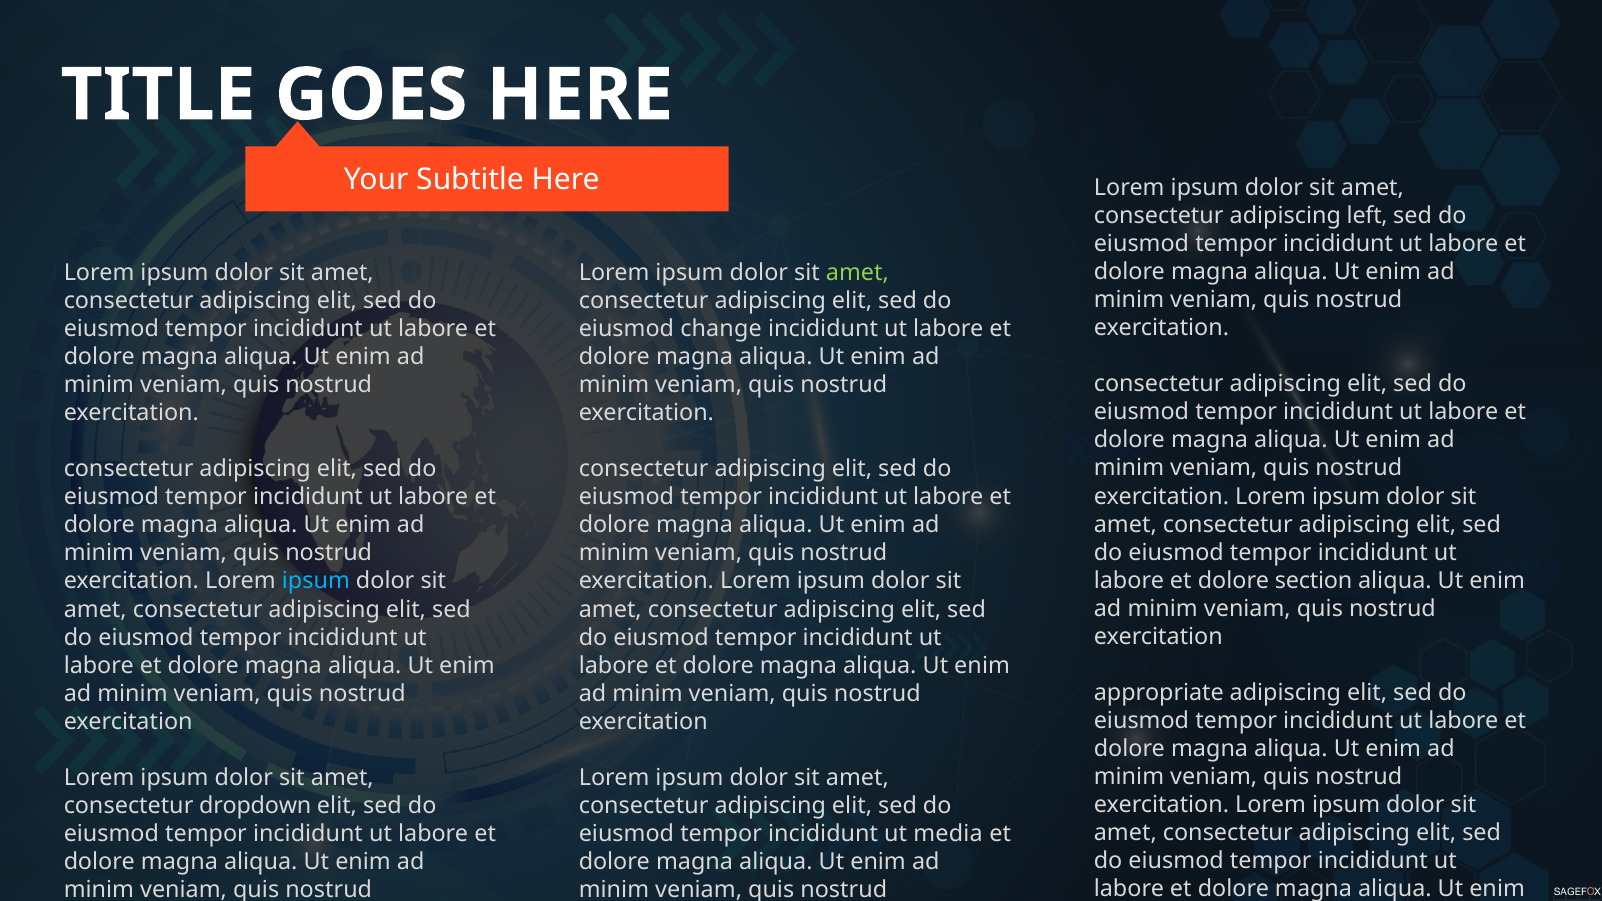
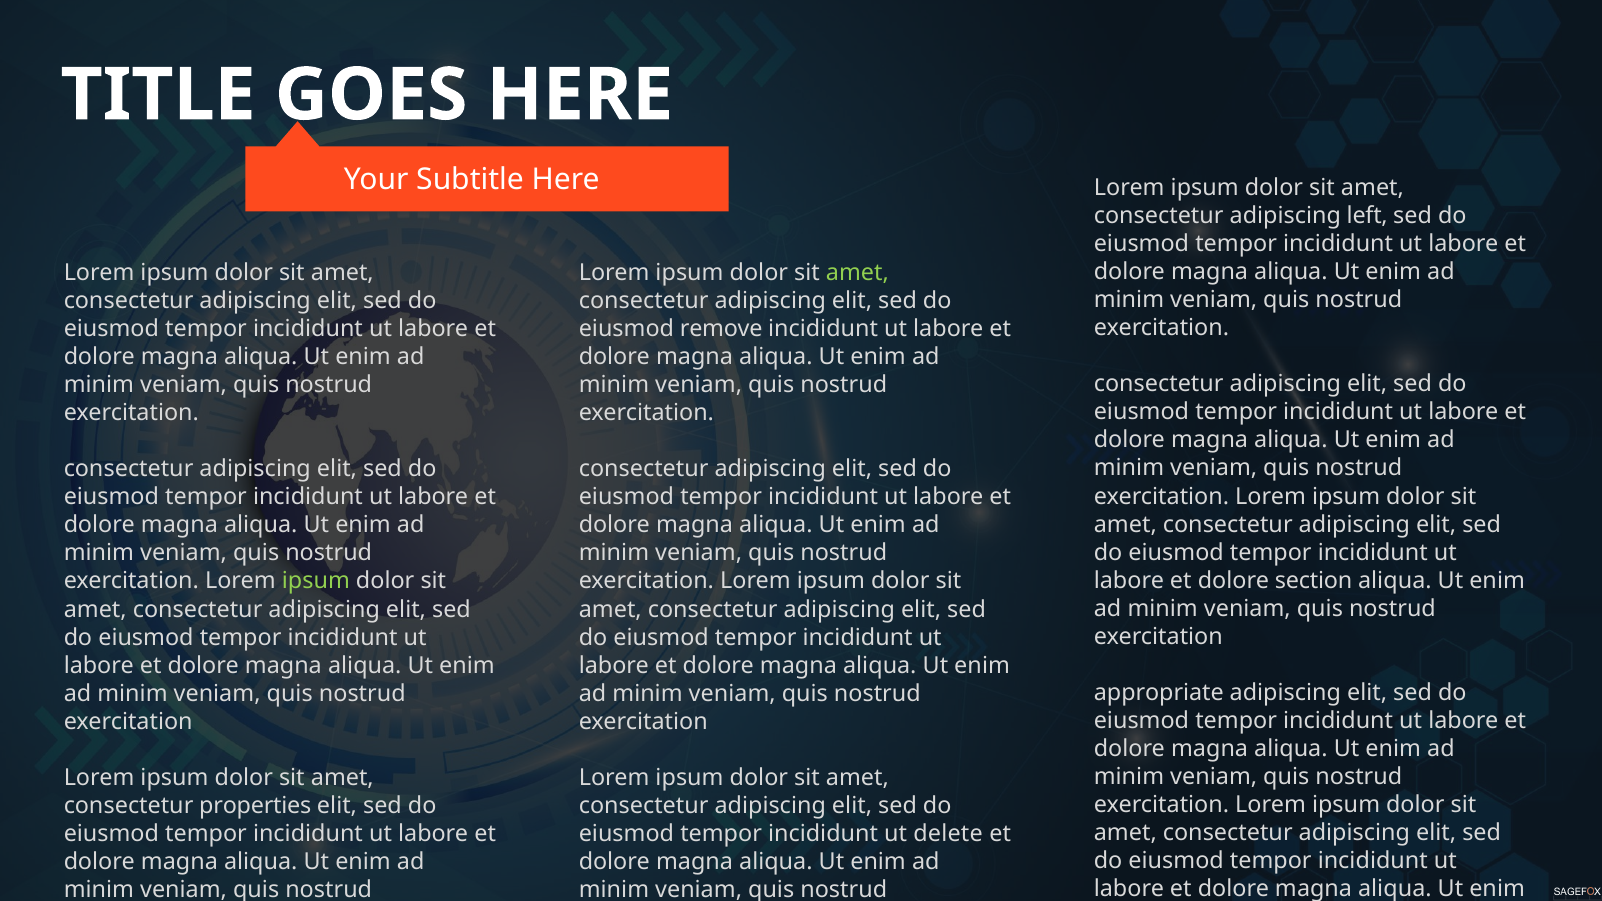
change: change -> remove (721, 329)
ipsum colour: light blue -> light green (316, 581)
dropdown: dropdown -> properties (255, 806)
media: media -> delete (948, 834)
